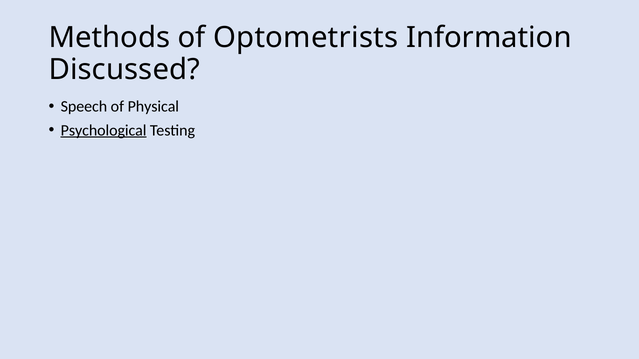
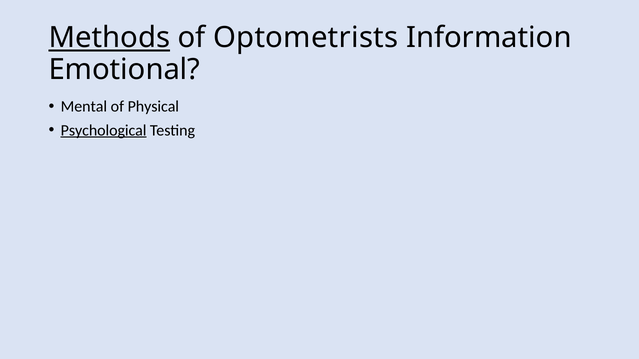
Methods underline: none -> present (109, 38)
Discussed: Discussed -> Emotional (124, 69)
Speech: Speech -> Mental (84, 107)
